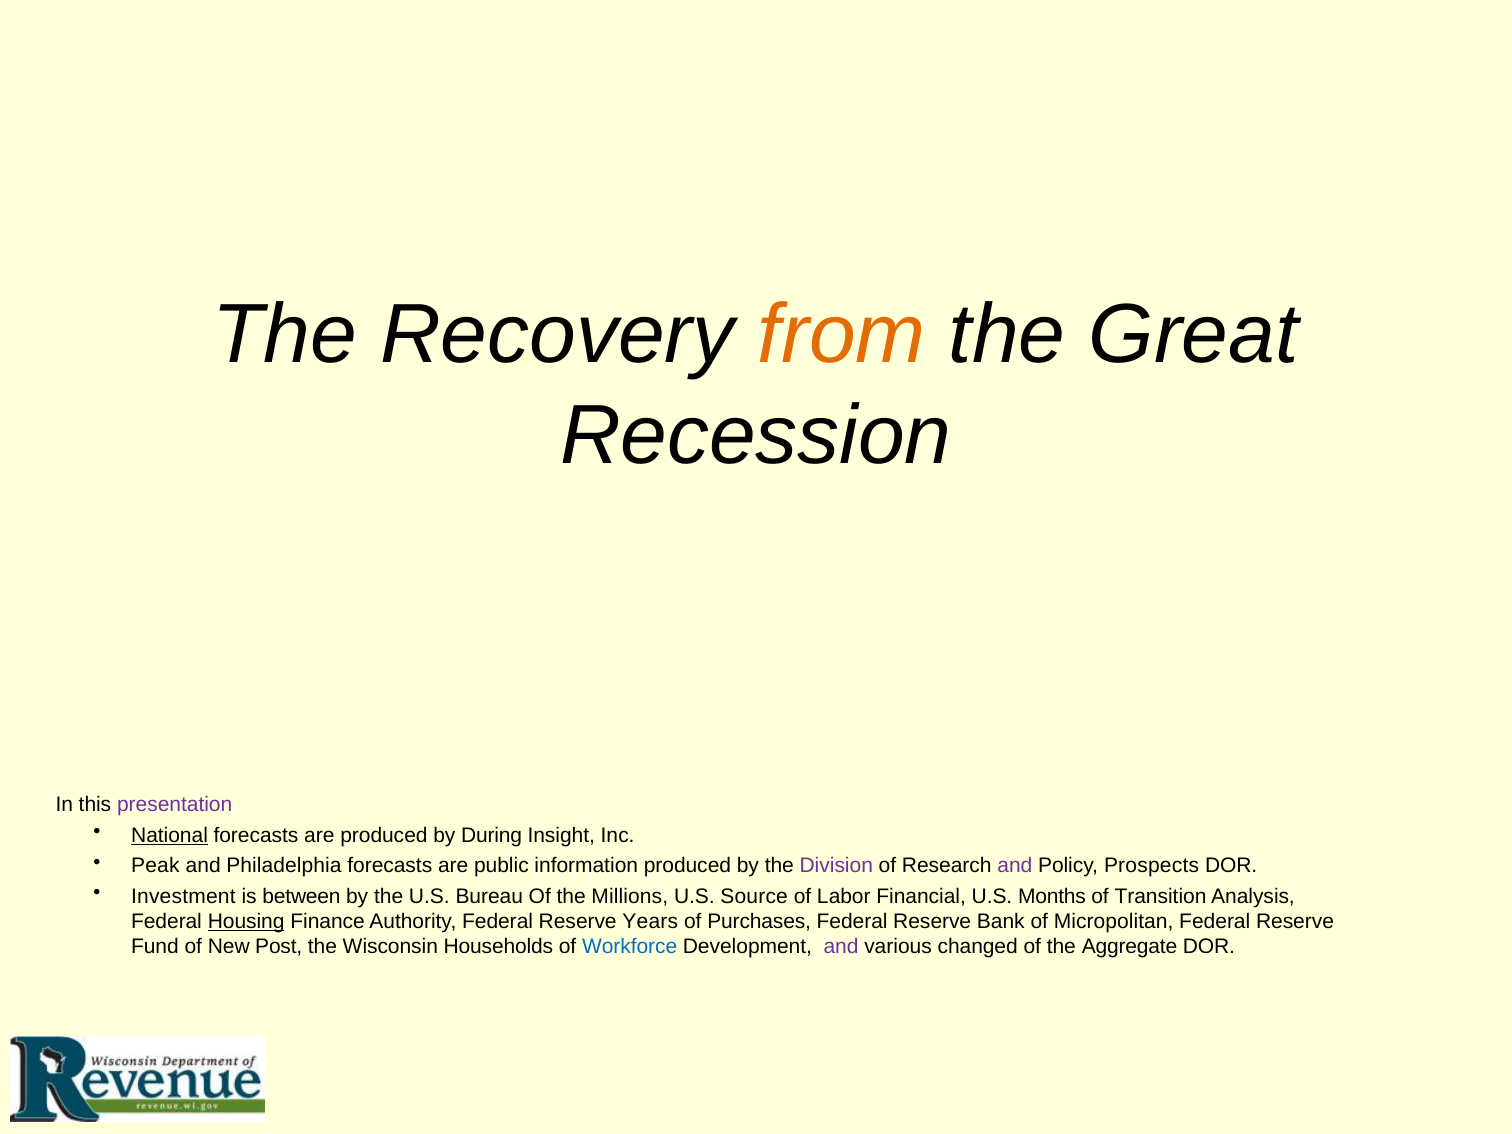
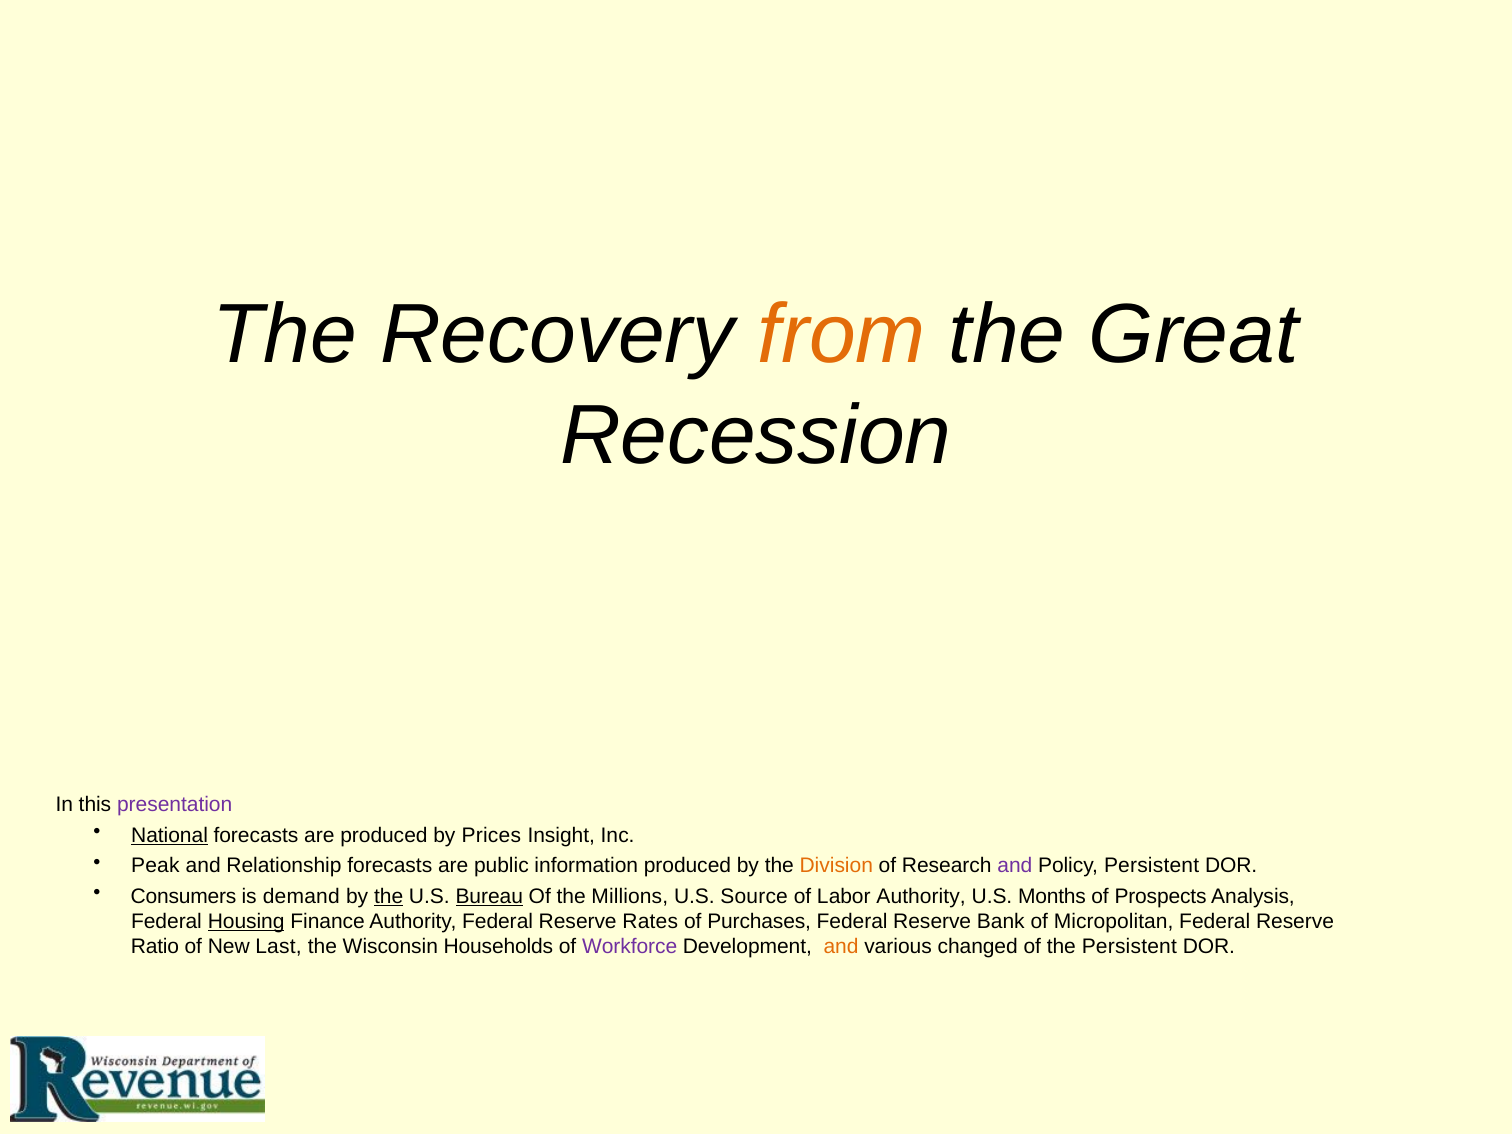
During: During -> Prices (491, 835)
Philadelphia: Philadelphia -> Relationship (284, 866)
Division colour: purple -> orange (836, 866)
Policy Prospects: Prospects -> Persistent (1152, 866)
Investment: Investment -> Consumers (184, 896)
between: between -> demand (301, 896)
the underline: none -> present (389, 896)
Bureau underline: none -> present (489, 896)
Labor Financial: Financial -> Authority (921, 896)
Transition: Transition -> Prospects (1161, 896)
Years: Years -> Rates (650, 921)
Fund: Fund -> Ratio (155, 947)
Post: Post -> Last (279, 947)
Workforce colour: blue -> purple (630, 947)
and colour: purple -> orange (841, 947)
the Aggregate: Aggregate -> Persistent (1129, 947)
